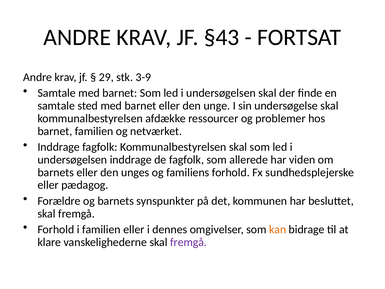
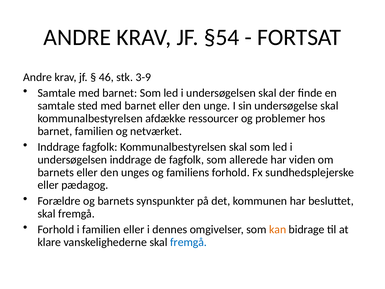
§43: §43 -> §54 (222, 37)
29: 29 -> 46 (106, 77)
fremgå colour: purple -> blue (189, 242)
